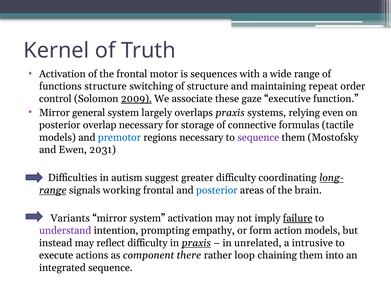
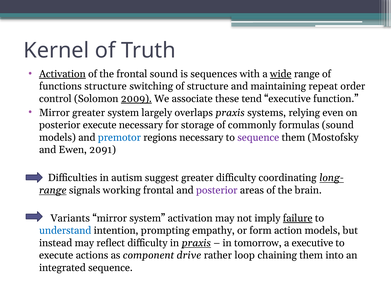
Activation underline: none -> present (62, 74)
frontal motor: motor -> sound (164, 74)
wide underline: none -> present (281, 74)
gaze: gaze -> tend (252, 99)
Mirror general: general -> greater (89, 113)
posterior overlap: overlap -> execute (100, 125)
connective: connective -> commonly (252, 125)
formulas tactile: tactile -> sound (338, 125)
2031: 2031 -> 2091 (103, 150)
posterior colour: blue -> purple (217, 190)
understand colour: purple -> blue (65, 231)
unrelated: unrelated -> tomorrow (258, 243)
a intrusive: intrusive -> executive (312, 243)
there: there -> drive (189, 255)
